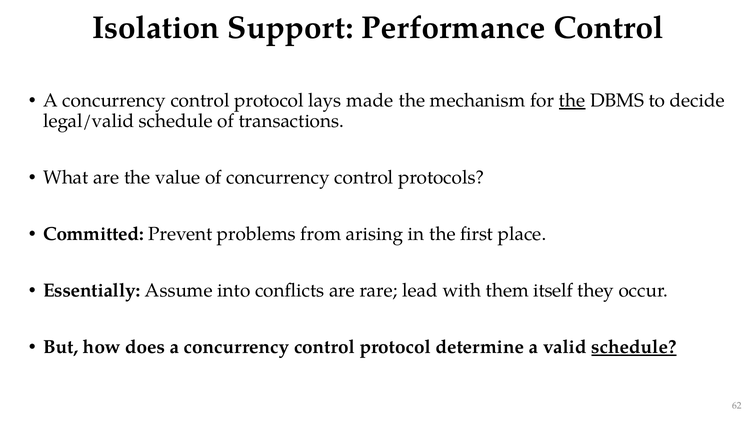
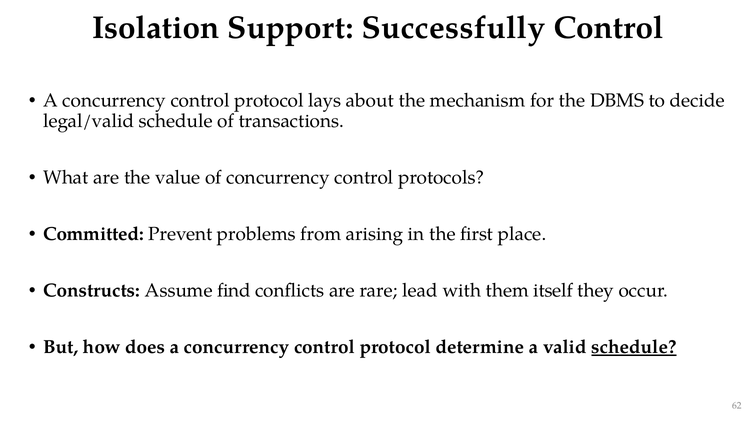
Performance: Performance -> Successfully (453, 28)
made: made -> about (370, 101)
the underline: present -> none (572, 101)
Essentially: Essentially -> Constructs (92, 291)
into: into -> find (234, 291)
